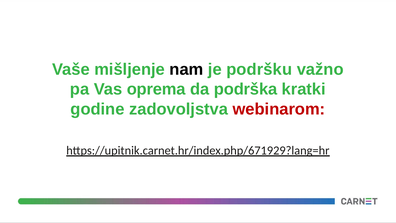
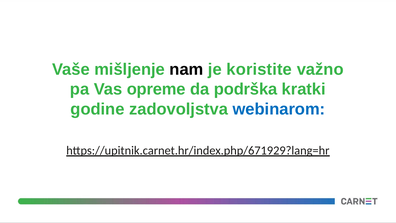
podršku: podršku -> koristite (259, 69)
oprema: oprema -> opreme (156, 89)
webinarom colour: red -> blue (279, 109)
